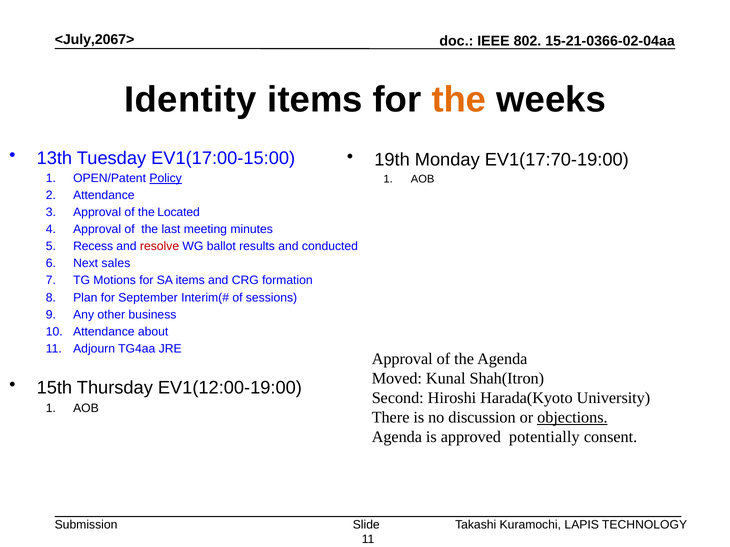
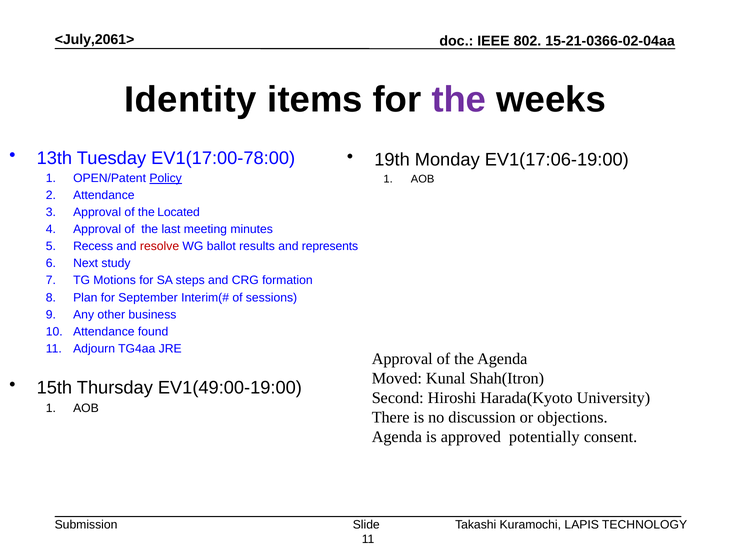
<July,2067>: <July,2067> -> <July,2061> (95, 40)
the colour: orange -> purple (459, 100)
EV1(17:00-15:00: EV1(17:00-15:00 -> EV1(17:00-78:00 (223, 158)
EV1(17:70-19:00: EV1(17:70-19:00 -> EV1(17:06-19:00 (557, 160)
conducted: conducted -> represents (330, 247)
sales: sales -> study (116, 264)
SA items: items -> steps (190, 281)
about: about -> found (153, 332)
EV1(12:00-19:00: EV1(12:00-19:00 -> EV1(49:00-19:00 (230, 388)
objections underline: present -> none (572, 418)
